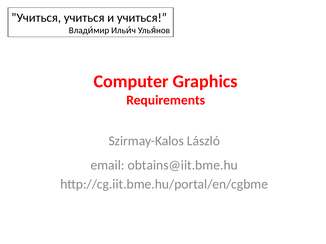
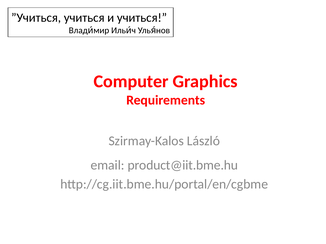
obtains@iit.bme.hu: obtains@iit.bme.hu -> product@iit.bme.hu (183, 165)
